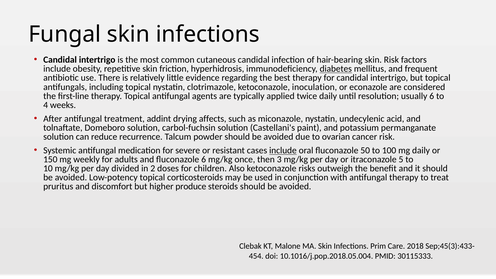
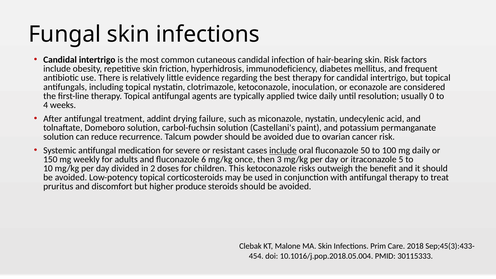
diabetes underline: present -> none (336, 69)
usually 6: 6 -> 0 (432, 96)
affects: affects -> failure (213, 119)
Also: Also -> This (237, 169)
